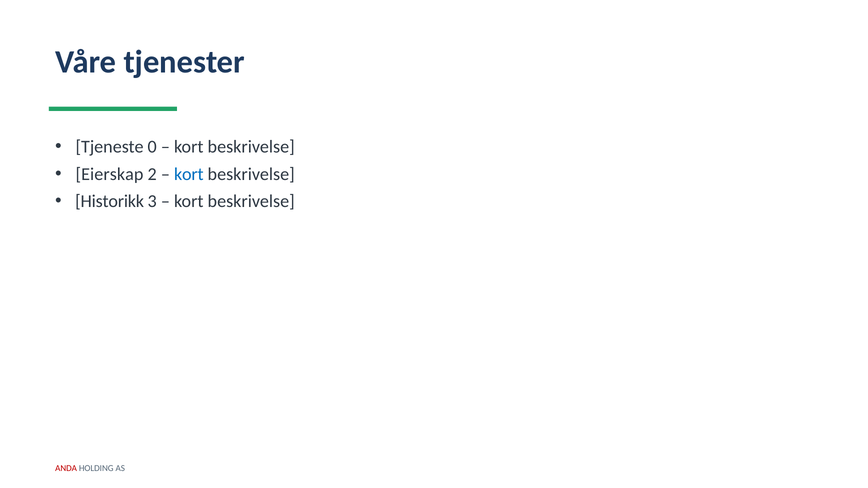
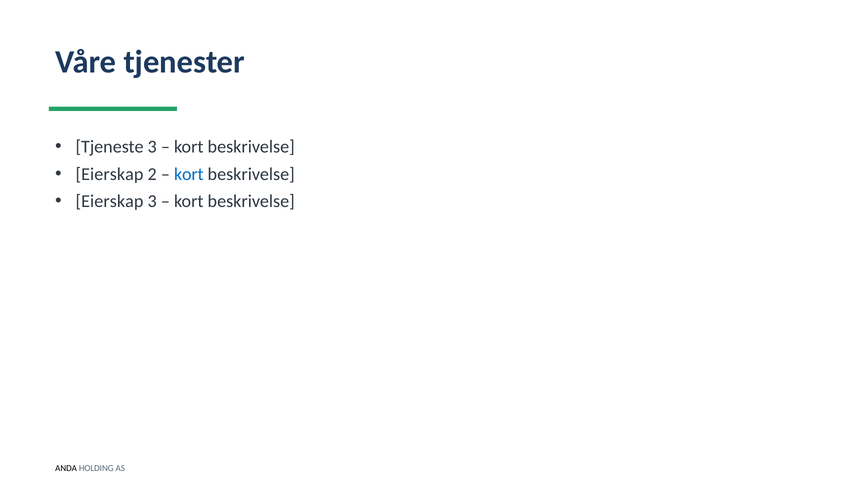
Tjeneste 0: 0 -> 3 (152, 147)
Historikk: Historikk -> Eierskap (110, 201)
ANDA colour: red -> black (66, 468)
